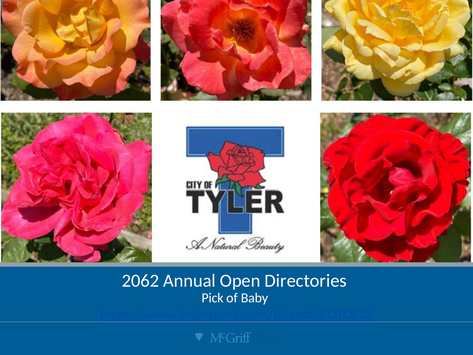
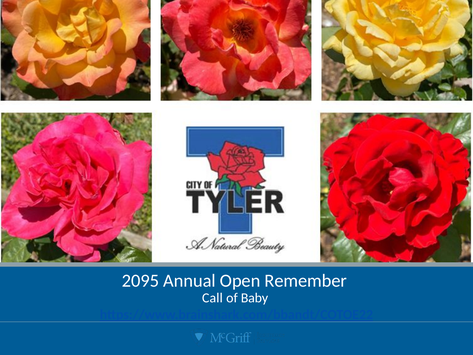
2062: 2062 -> 2095 (140, 281)
Directories: Directories -> Remember (306, 281)
Pick: Pick -> Call (212, 298)
